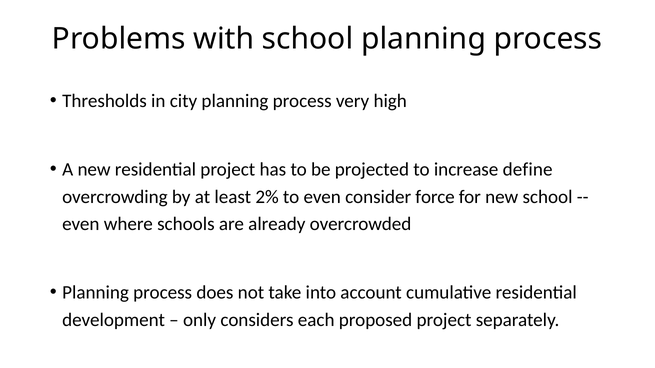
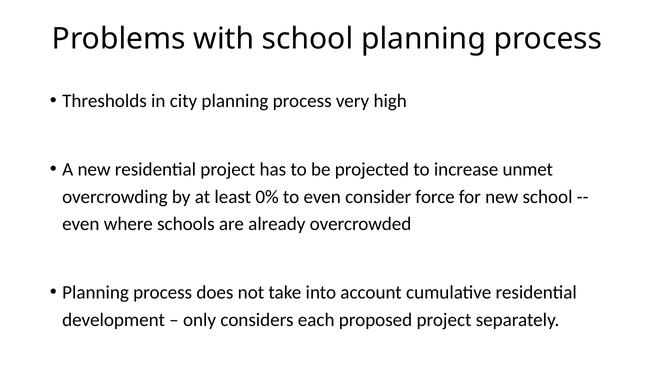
define: define -> unmet (528, 170)
2%: 2% -> 0% (267, 197)
